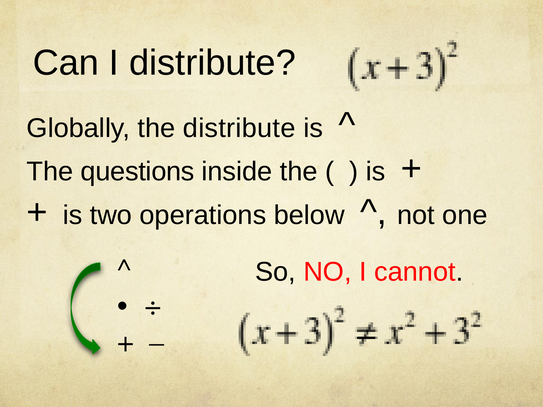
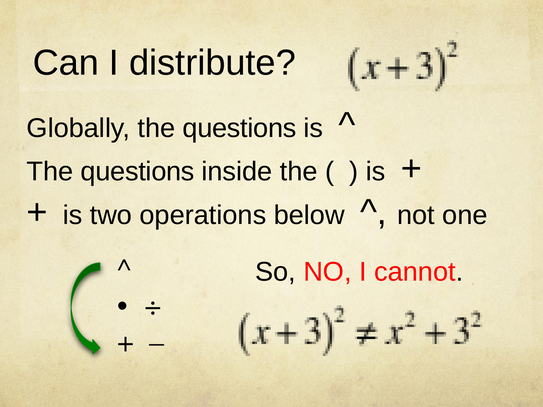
Globally the distribute: distribute -> questions (240, 128)
